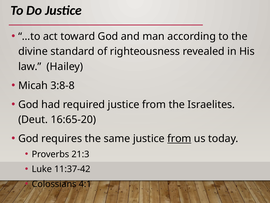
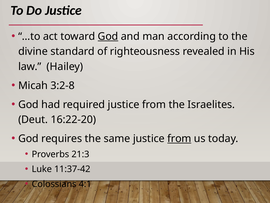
God underline: none -> present (108, 36)
3:8-8: 3:8-8 -> 3:2-8 (63, 85)
16:65-20: 16:65-20 -> 16:22-20 (73, 119)
